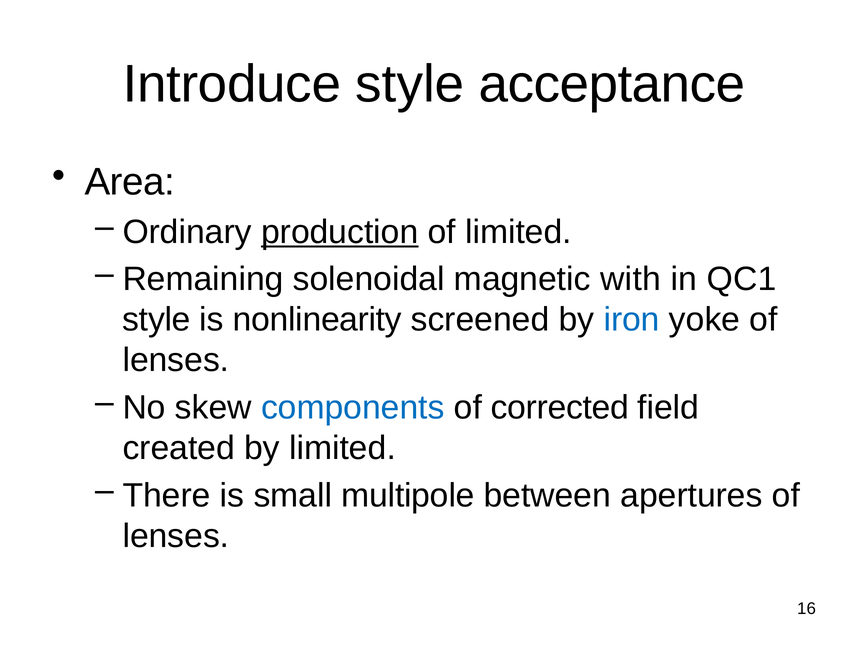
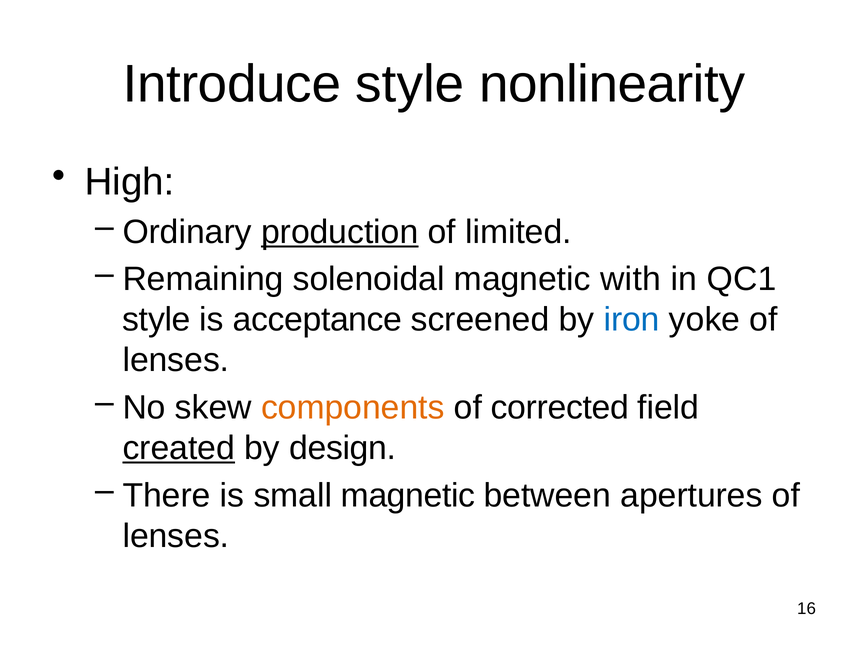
acceptance: acceptance -> nonlinearity (612, 84)
Area: Area -> High (130, 182)
nonlinearity: nonlinearity -> acceptance (317, 320)
components colour: blue -> orange (353, 408)
created underline: none -> present (179, 448)
by limited: limited -> design (343, 448)
small multipole: multipole -> magnetic (408, 495)
